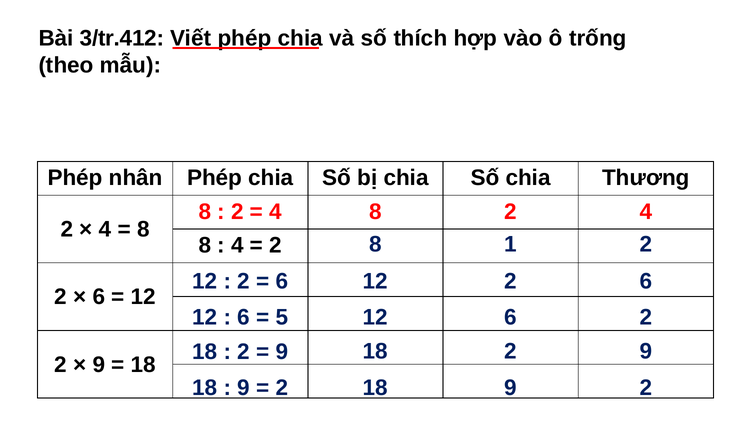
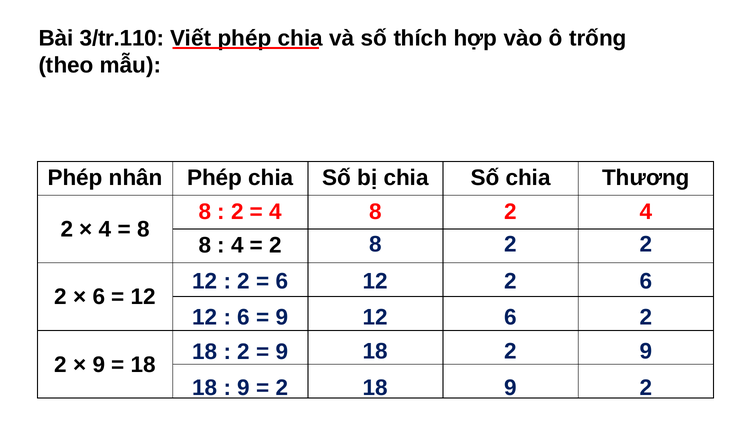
3/tr.412: 3/tr.412 -> 3/tr.110 (122, 38)
1: 1 -> 2 (511, 245)
5: 5 -> 9 (282, 318)
